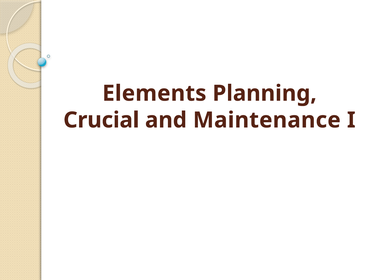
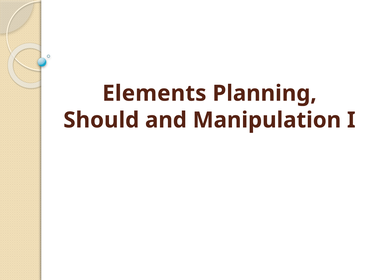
Crucial: Crucial -> Should (101, 120)
Maintenance: Maintenance -> Manipulation (267, 120)
